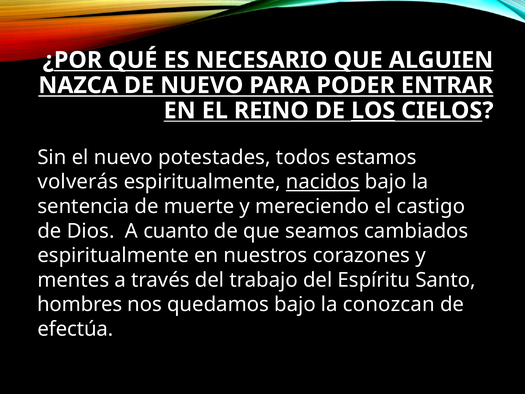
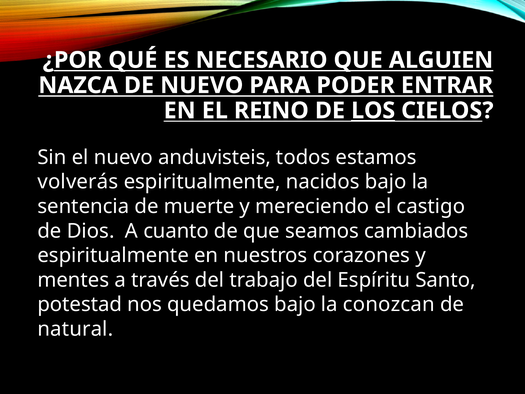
potestades: potestades -> anduvisteis (214, 157)
nacidos underline: present -> none (323, 182)
hombres: hombres -> potestad (80, 304)
efectúa: efectúa -> natural (75, 329)
